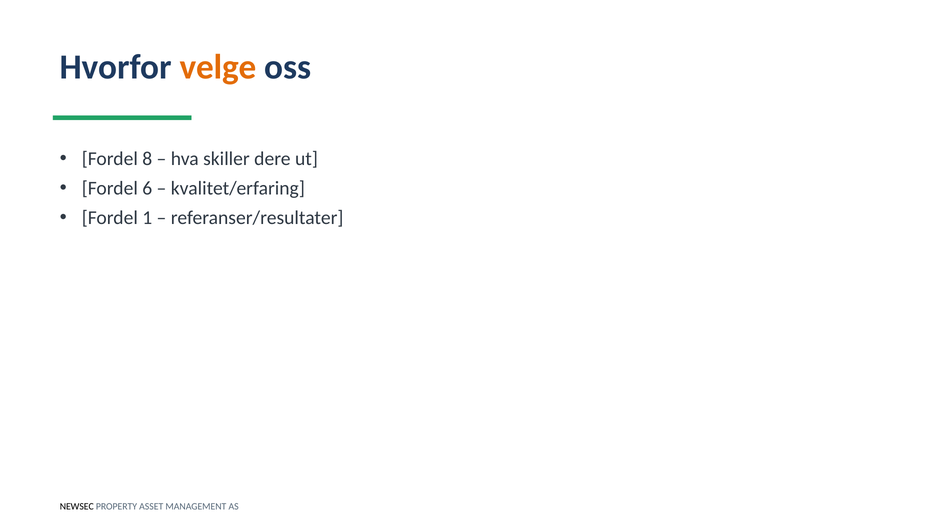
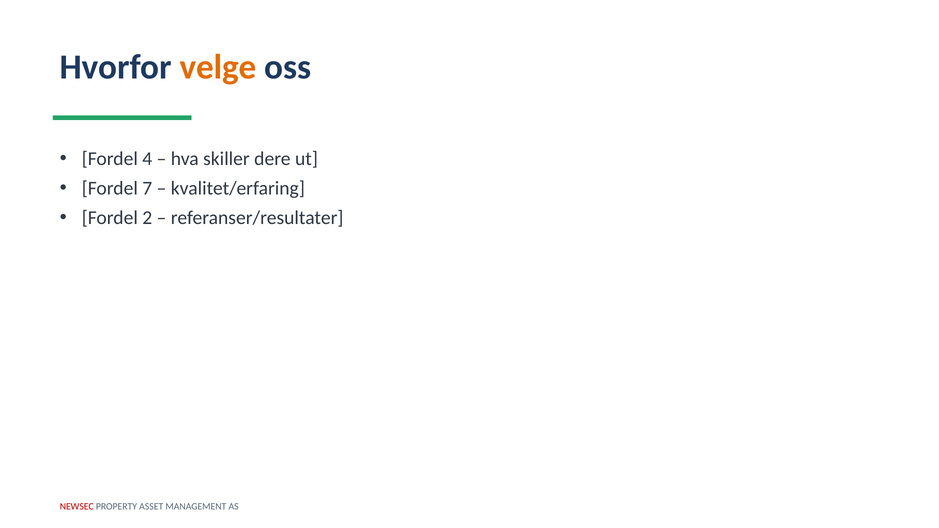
8: 8 -> 4 (147, 159)
6: 6 -> 7 (147, 188)
1: 1 -> 2 (147, 218)
NEWSEC colour: black -> red (77, 507)
